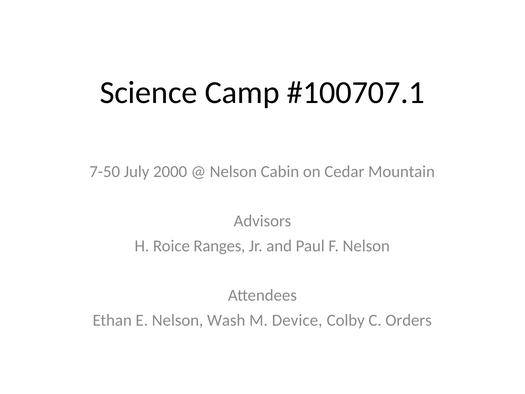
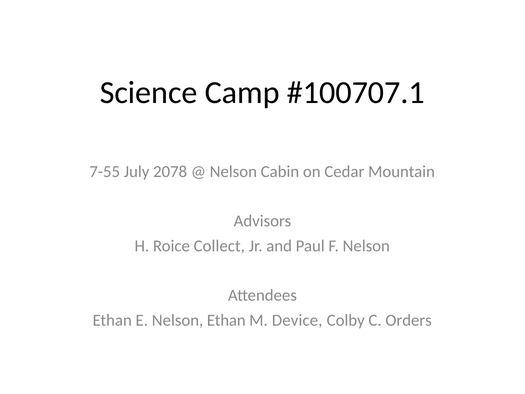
7-50: 7-50 -> 7-55 (105, 171)
2000: 2000 -> 2078 (170, 171)
Ranges: Ranges -> Collect (219, 246)
Nelson Wash: Wash -> Ethan (226, 320)
